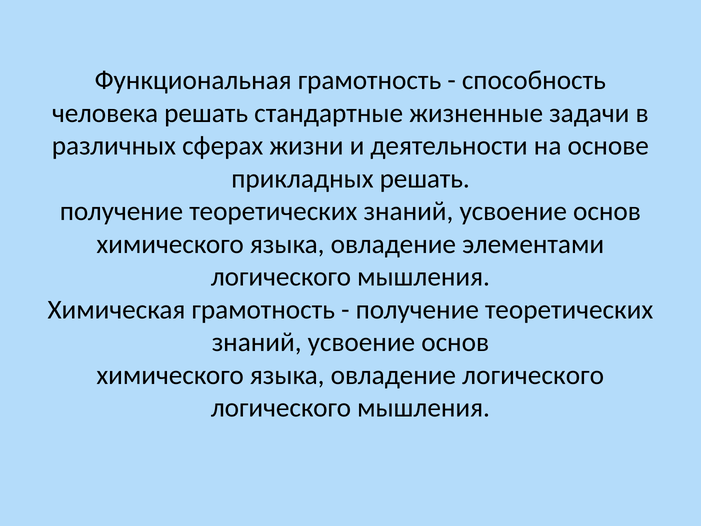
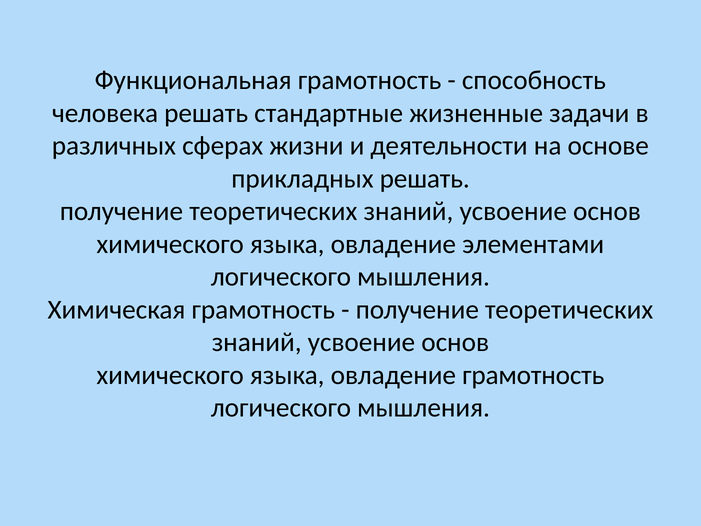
овладение логического: логического -> грамотность (533, 375)
